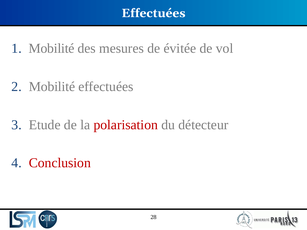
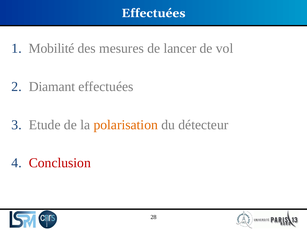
évitée: évitée -> lancer (180, 48)
Mobilité: Mobilité -> Diamant (52, 87)
polarisation colour: red -> orange (126, 125)
